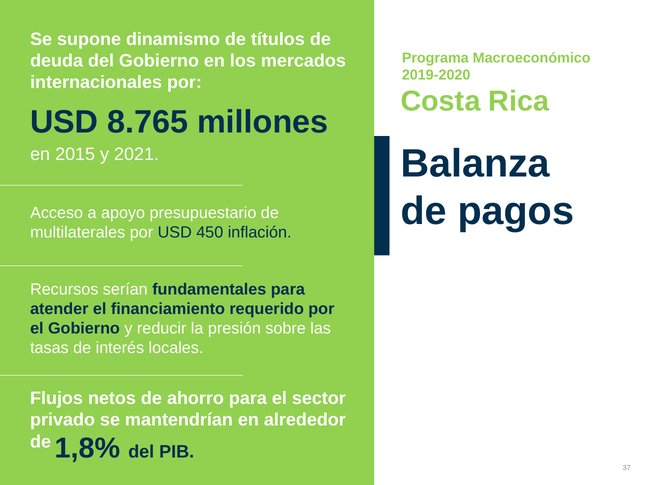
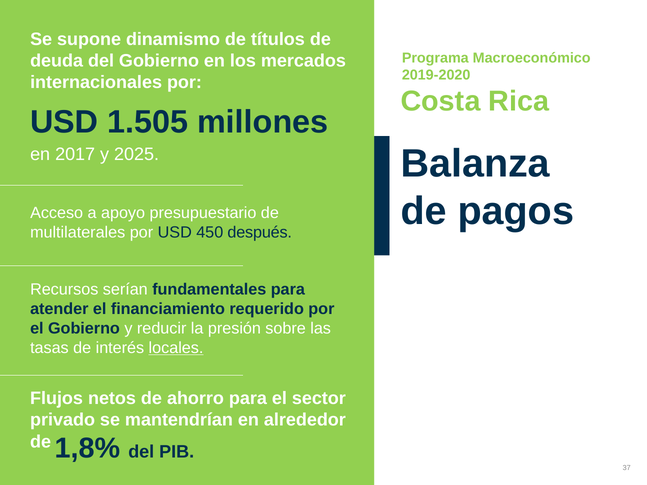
8.765: 8.765 -> 1.505 (148, 122)
2015: 2015 -> 2017 (75, 154)
2021: 2021 -> 2025 (137, 154)
inflación: inflación -> después (260, 233)
locales underline: none -> present (176, 348)
